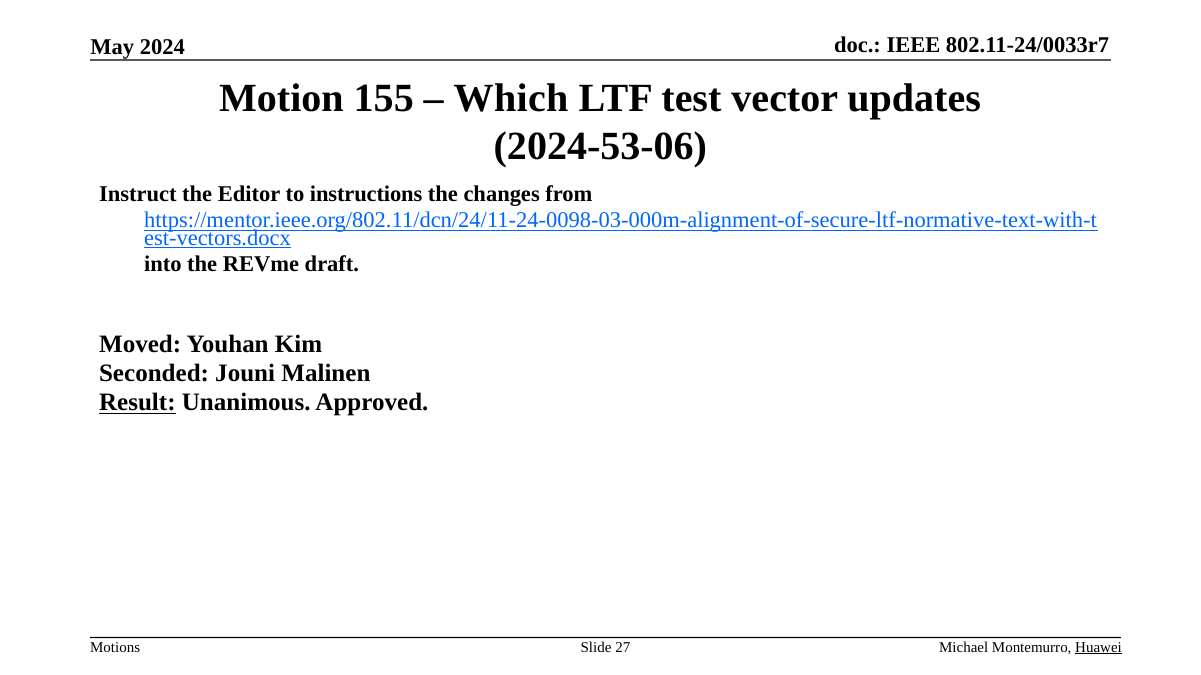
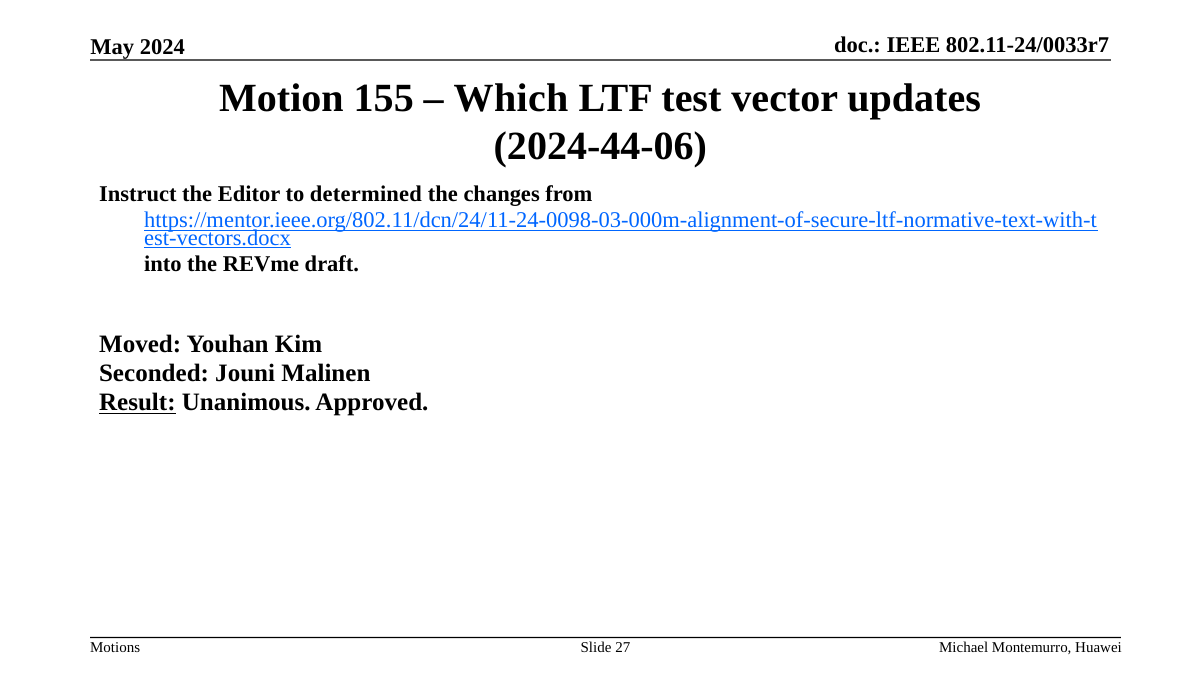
2024-53-06: 2024-53-06 -> 2024-44-06 (600, 147)
instructions: instructions -> determined (366, 195)
Huawei underline: present -> none (1099, 648)
